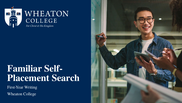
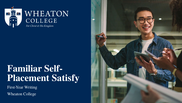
Search: Search -> Satisfy (66, 78)
